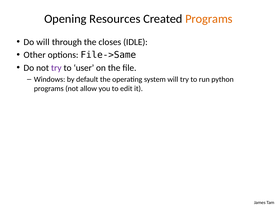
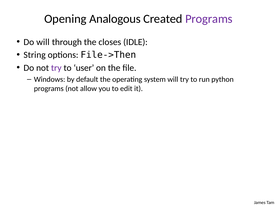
Resources: Resources -> Analogous (115, 19)
Programs colour: orange -> purple (209, 19)
Other: Other -> String (35, 55)
File->Same: File->Same -> File->Then (108, 55)
